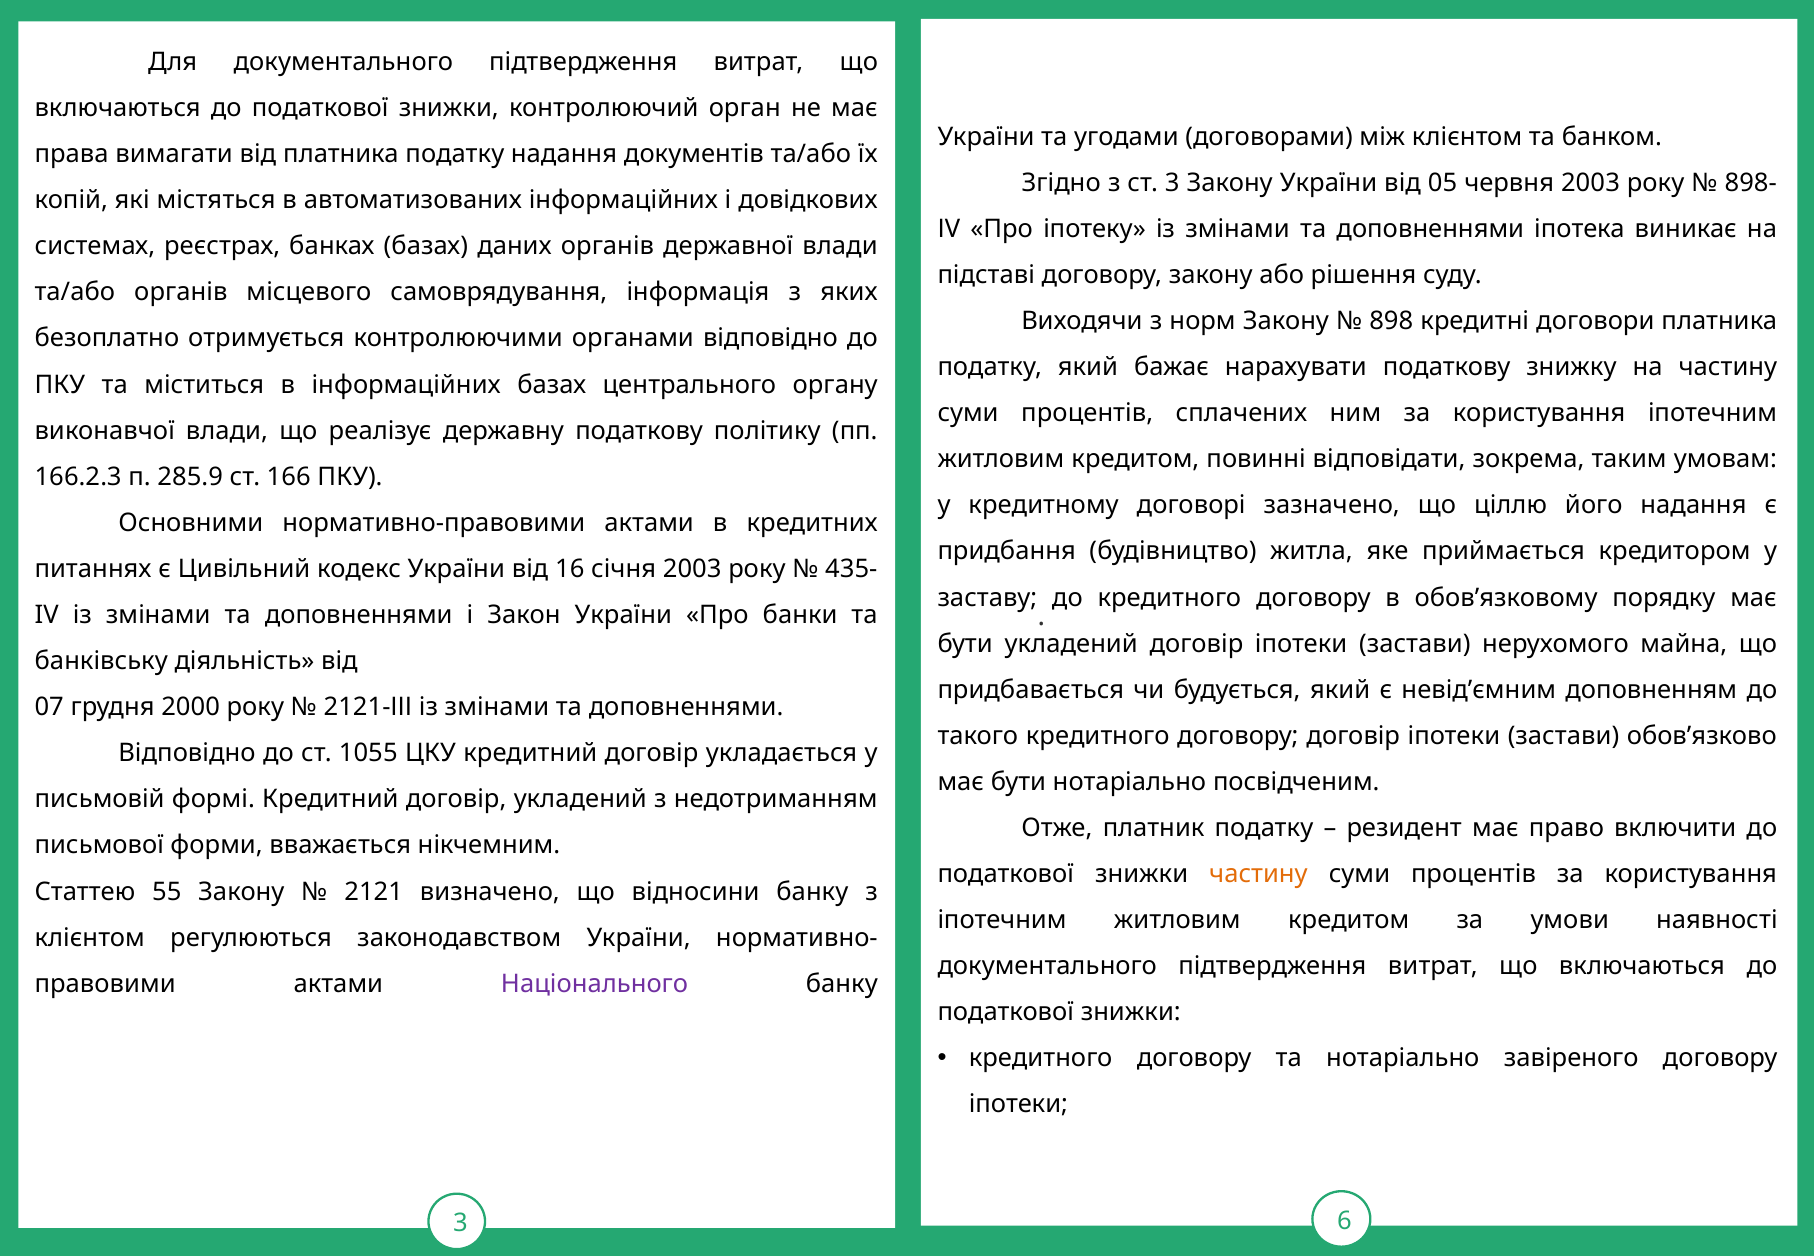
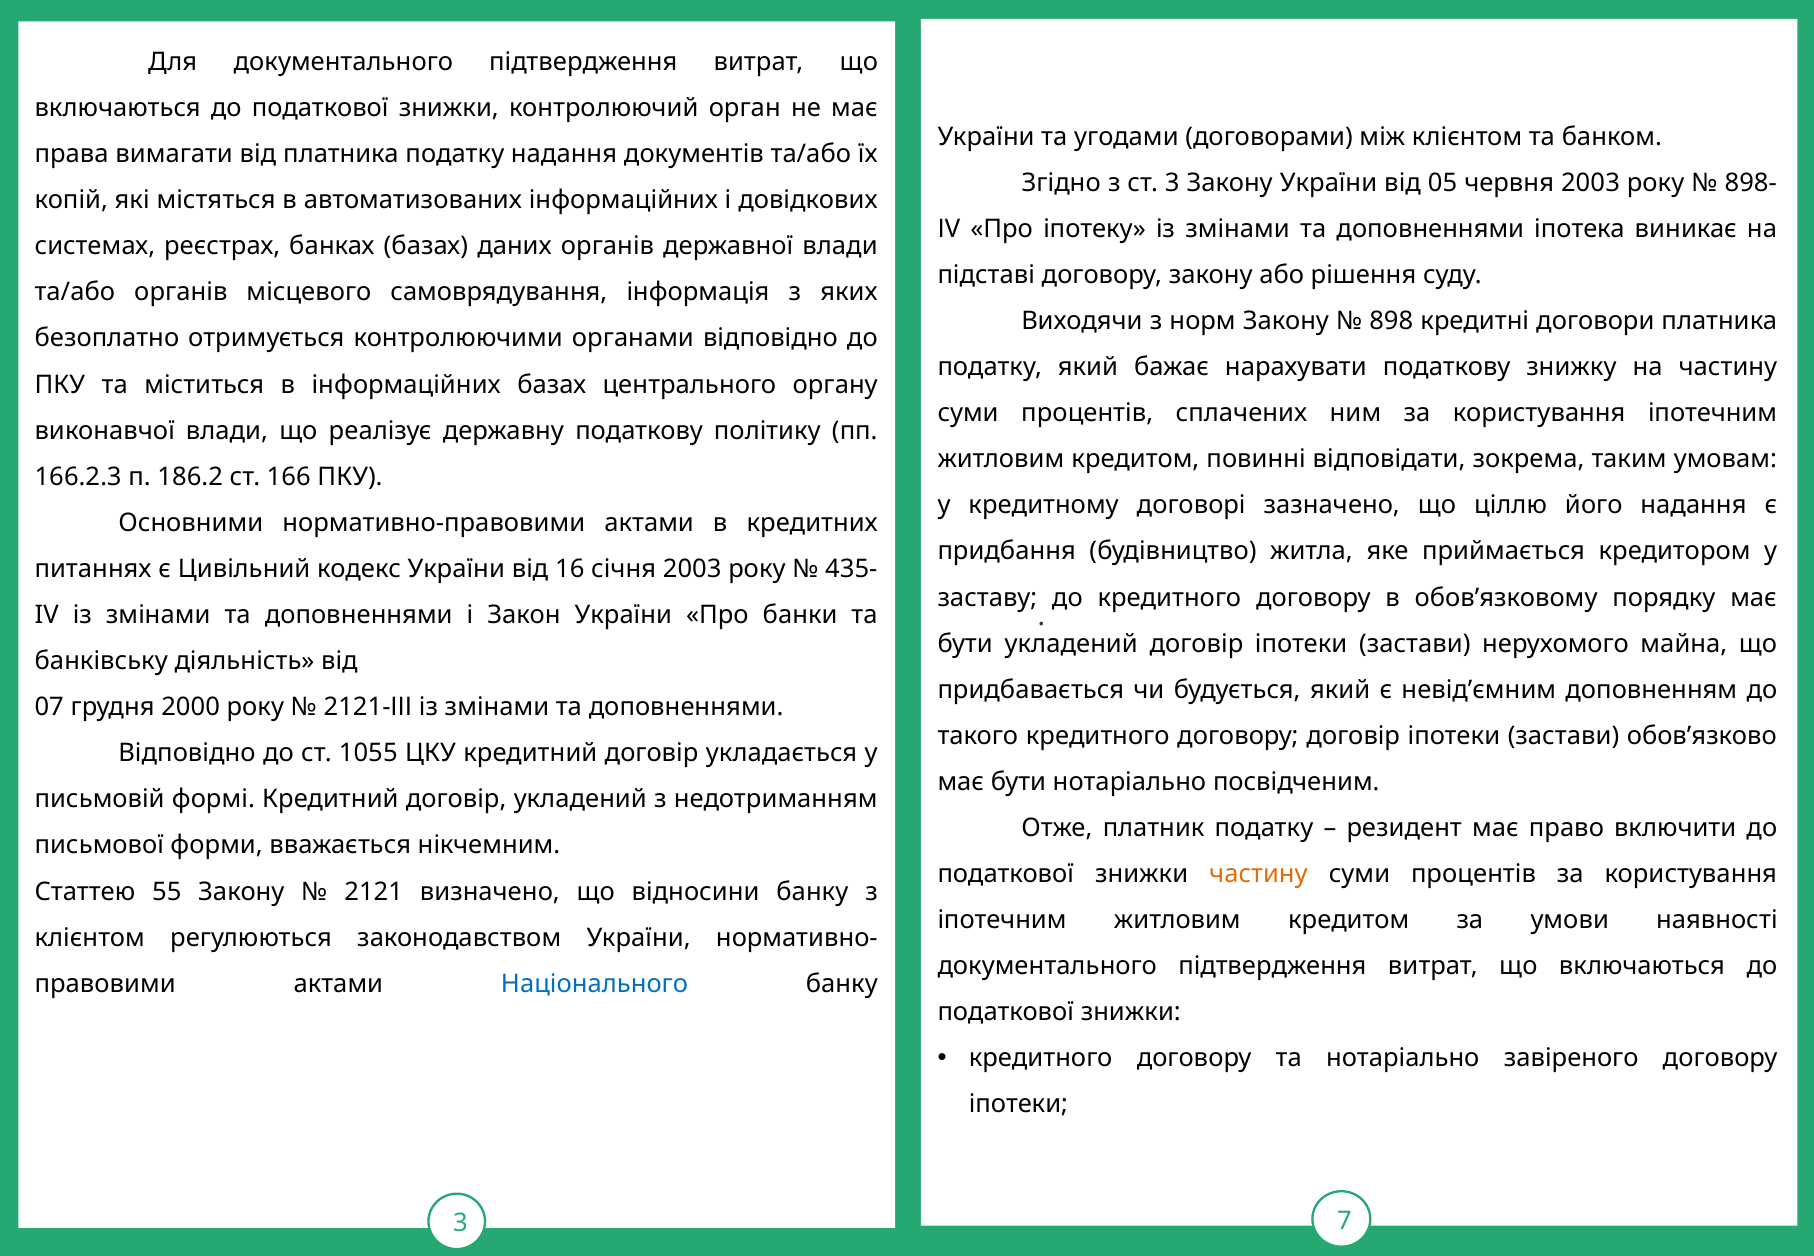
285.9: 285.9 -> 186.2 (190, 477)
Національного colour: purple -> blue (595, 984)
6: 6 -> 7 (1345, 1220)
